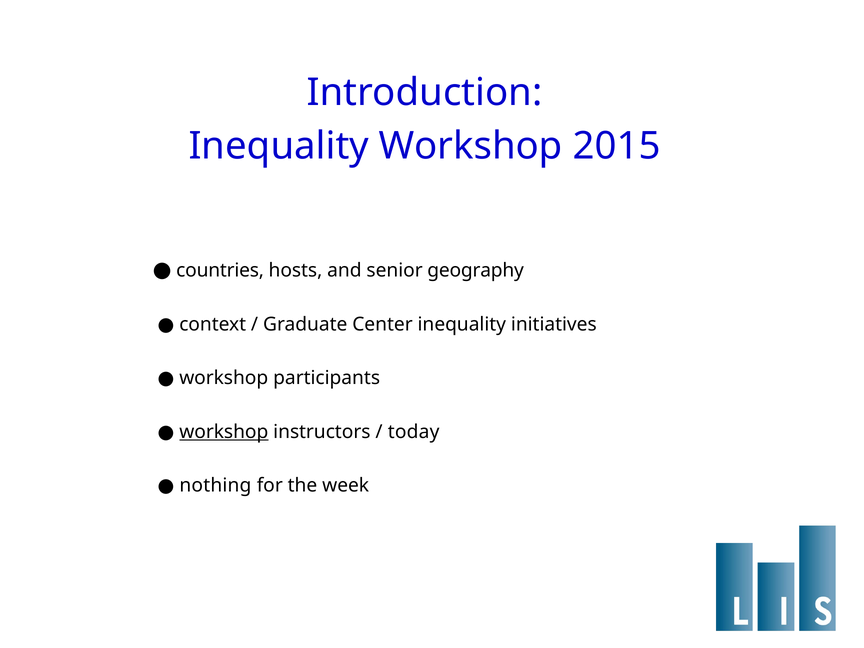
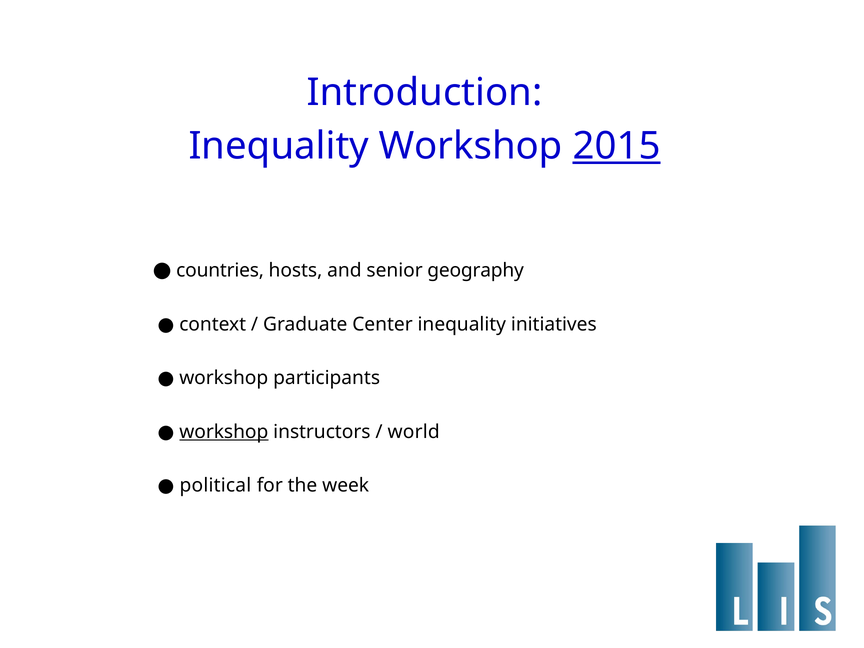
2015 underline: none -> present (617, 146)
today: today -> world (414, 432)
nothing: nothing -> political (215, 486)
